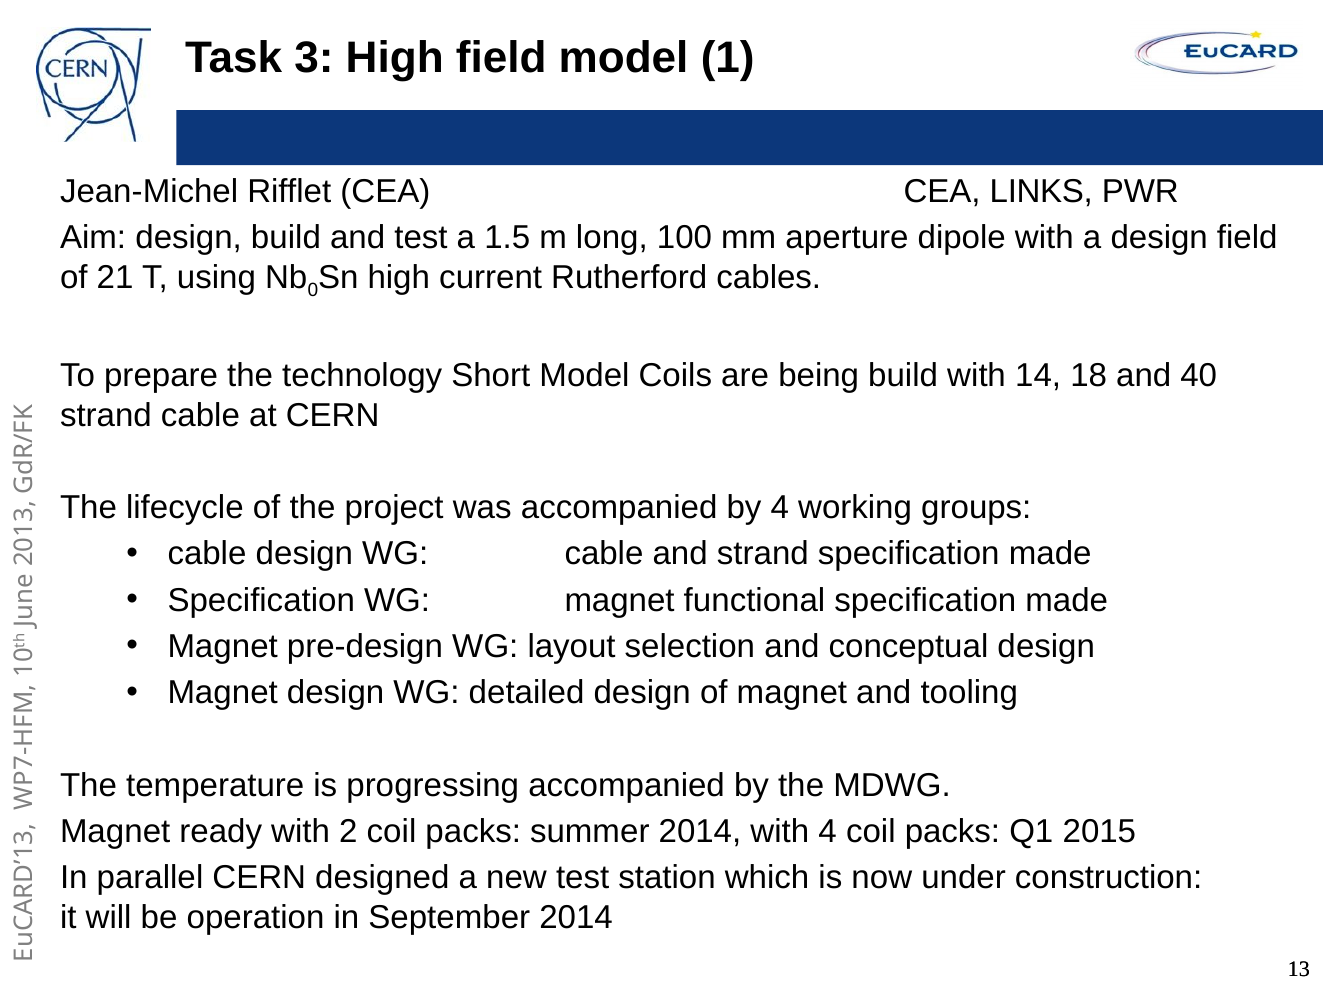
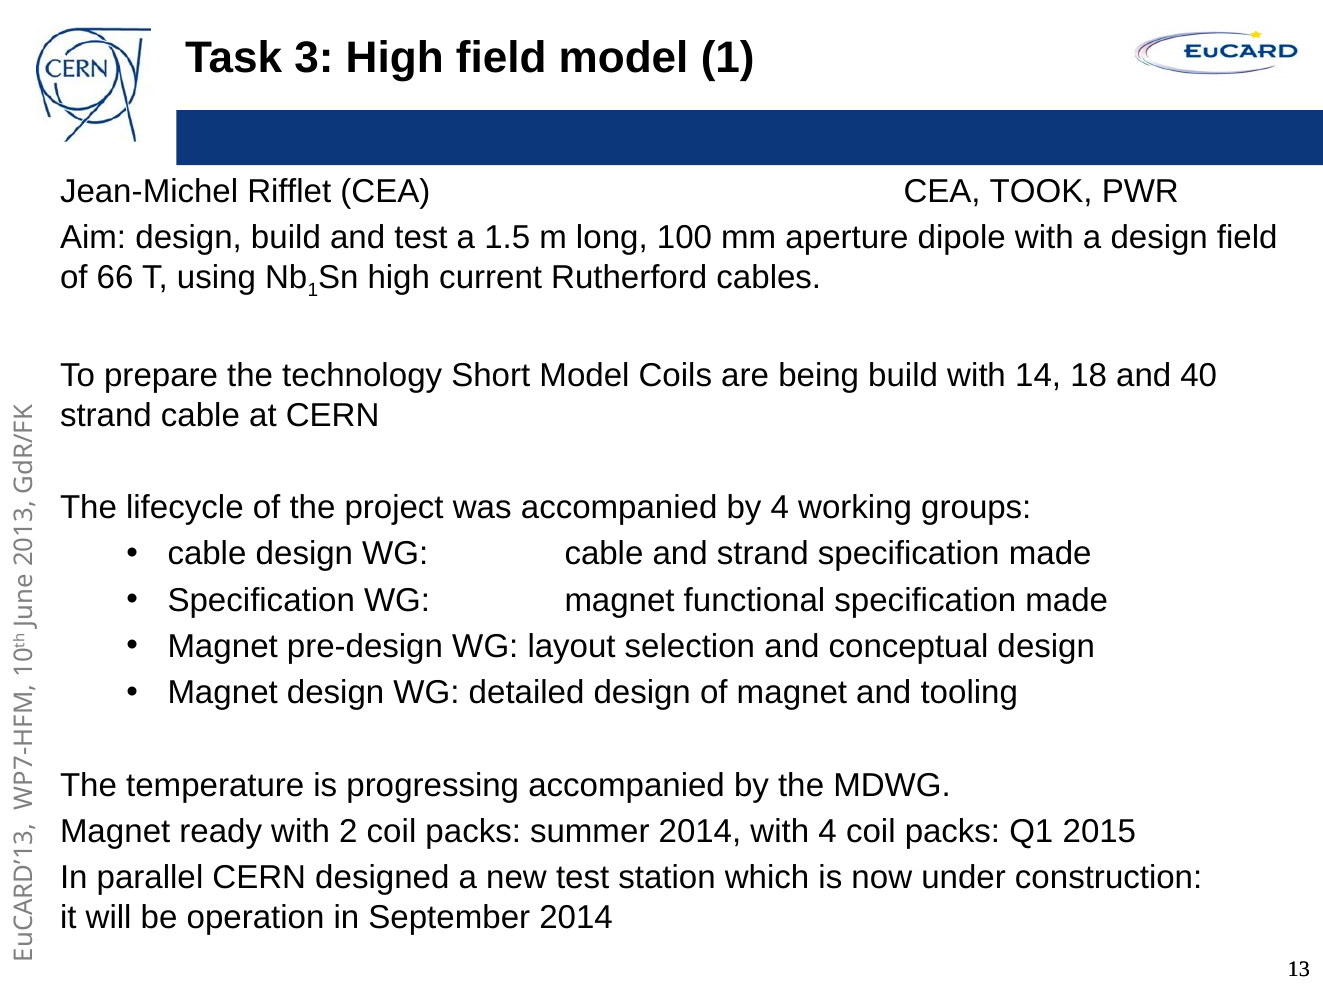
LINKS: LINKS -> TOOK (1041, 191)
21: 21 -> 66 (115, 277)
0: 0 -> 1 (313, 290)
